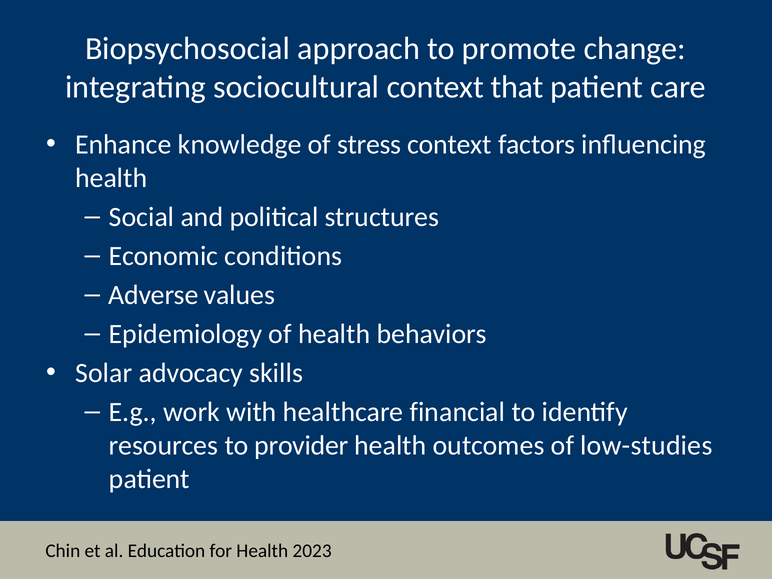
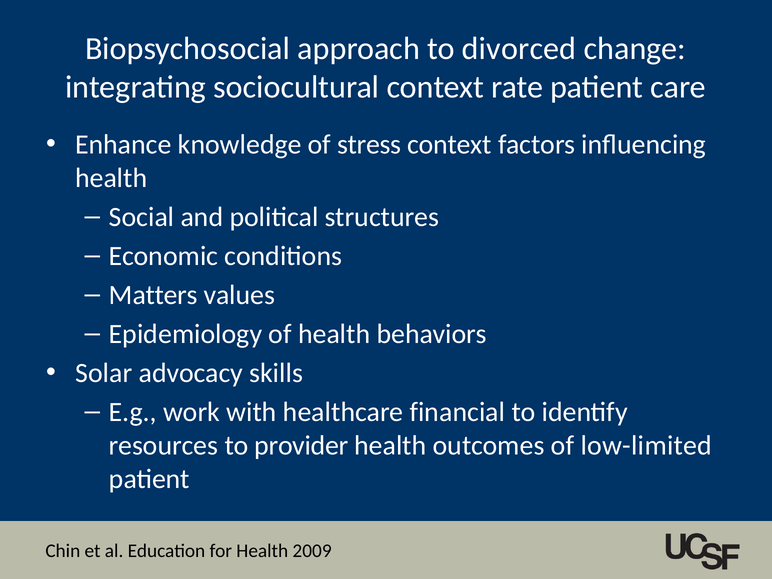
promote: promote -> divorced (519, 49)
that: that -> rate (517, 87)
Adverse: Adverse -> Matters (153, 295)
low-studies: low-studies -> low-limited (646, 446)
2023: 2023 -> 2009 (312, 551)
